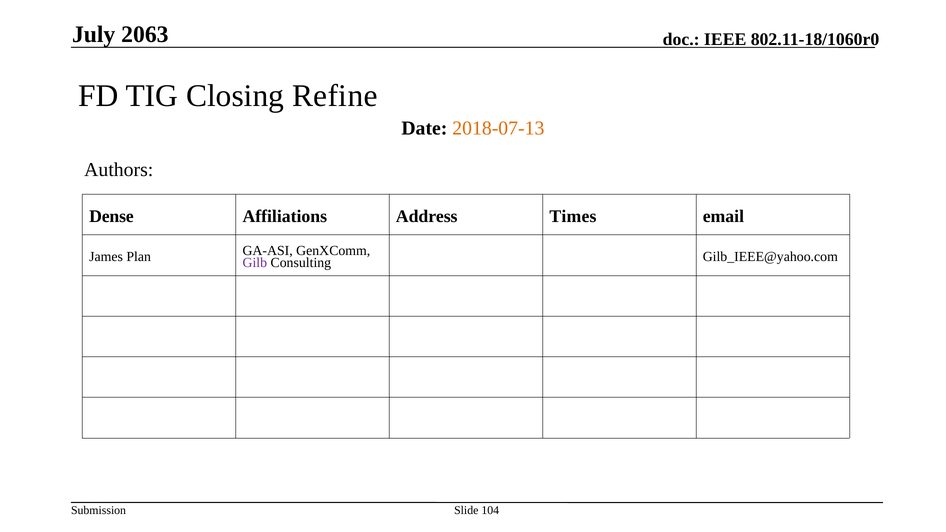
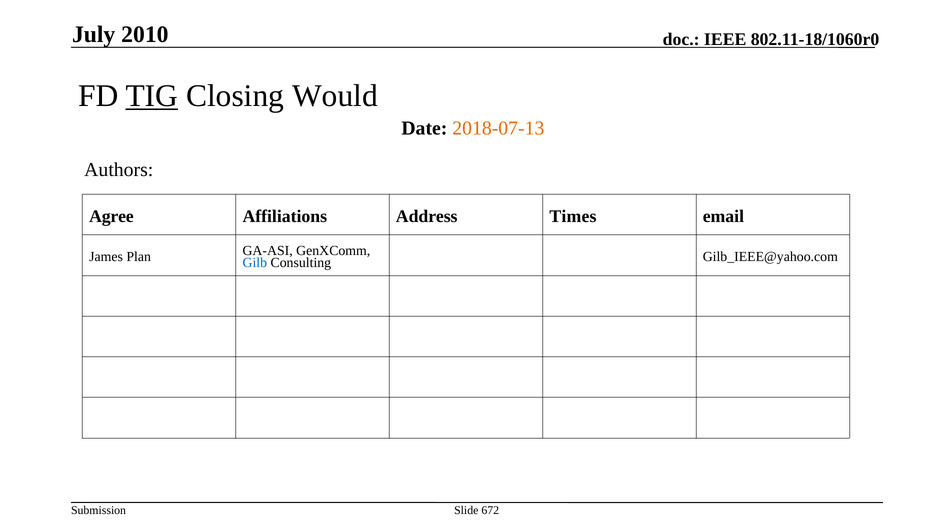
2063: 2063 -> 2010 (145, 34)
TIG underline: none -> present (152, 96)
Refine: Refine -> Would (335, 96)
Dense: Dense -> Agree (111, 217)
Gilb colour: purple -> blue (255, 263)
104: 104 -> 672 (490, 510)
